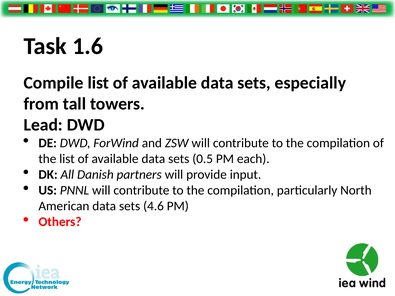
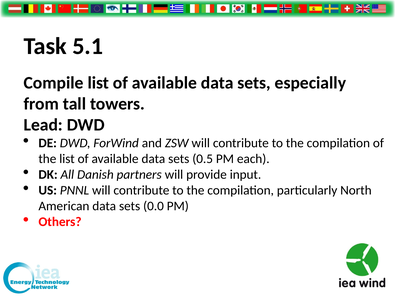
1.6: 1.6 -> 5.1 (88, 46)
4.6: 4.6 -> 0.0 (153, 206)
